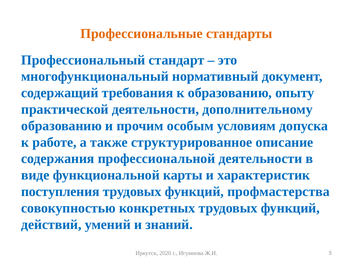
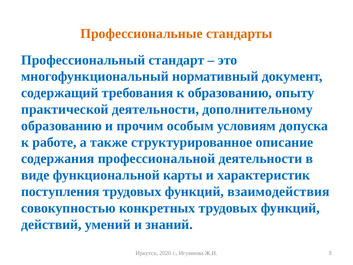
профмастерства: профмастерства -> взаимодействия (278, 191)
